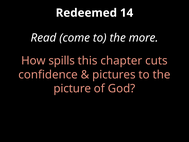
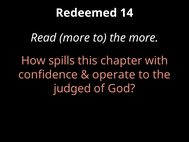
Read come: come -> more (75, 38)
cuts: cuts -> with (156, 61)
pictures: pictures -> operate (114, 75)
picture: picture -> judged (72, 88)
